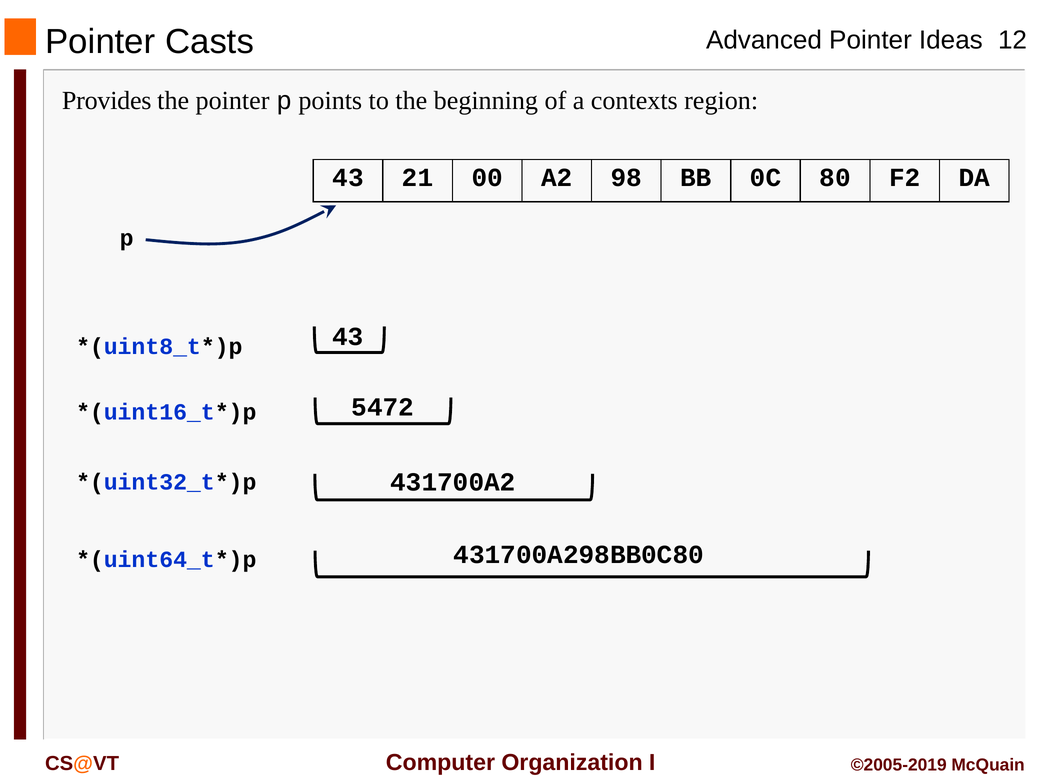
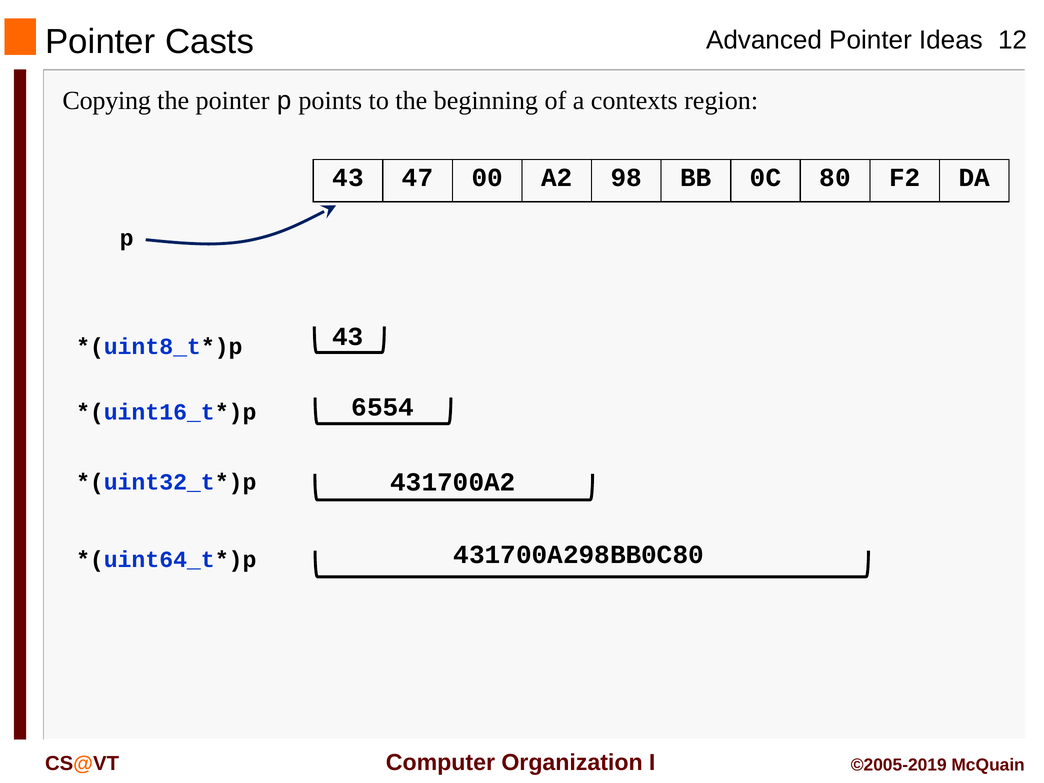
Provides: Provides -> Copying (107, 101)
21: 21 -> 47 (418, 178)
5472: 5472 -> 6554 (383, 407)
